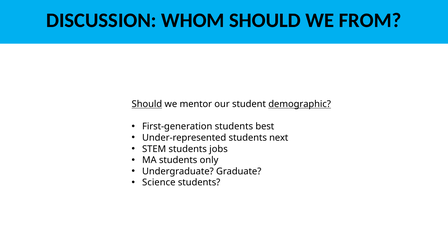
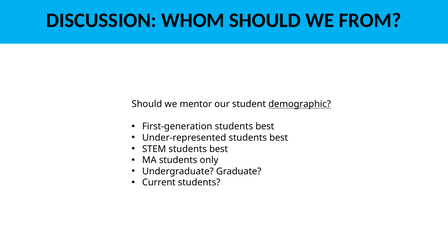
Should underline: present -> none (147, 104)
Under-represented students next: next -> best (279, 138)
STEM students jobs: jobs -> best (219, 149)
Science: Science -> Current (159, 183)
